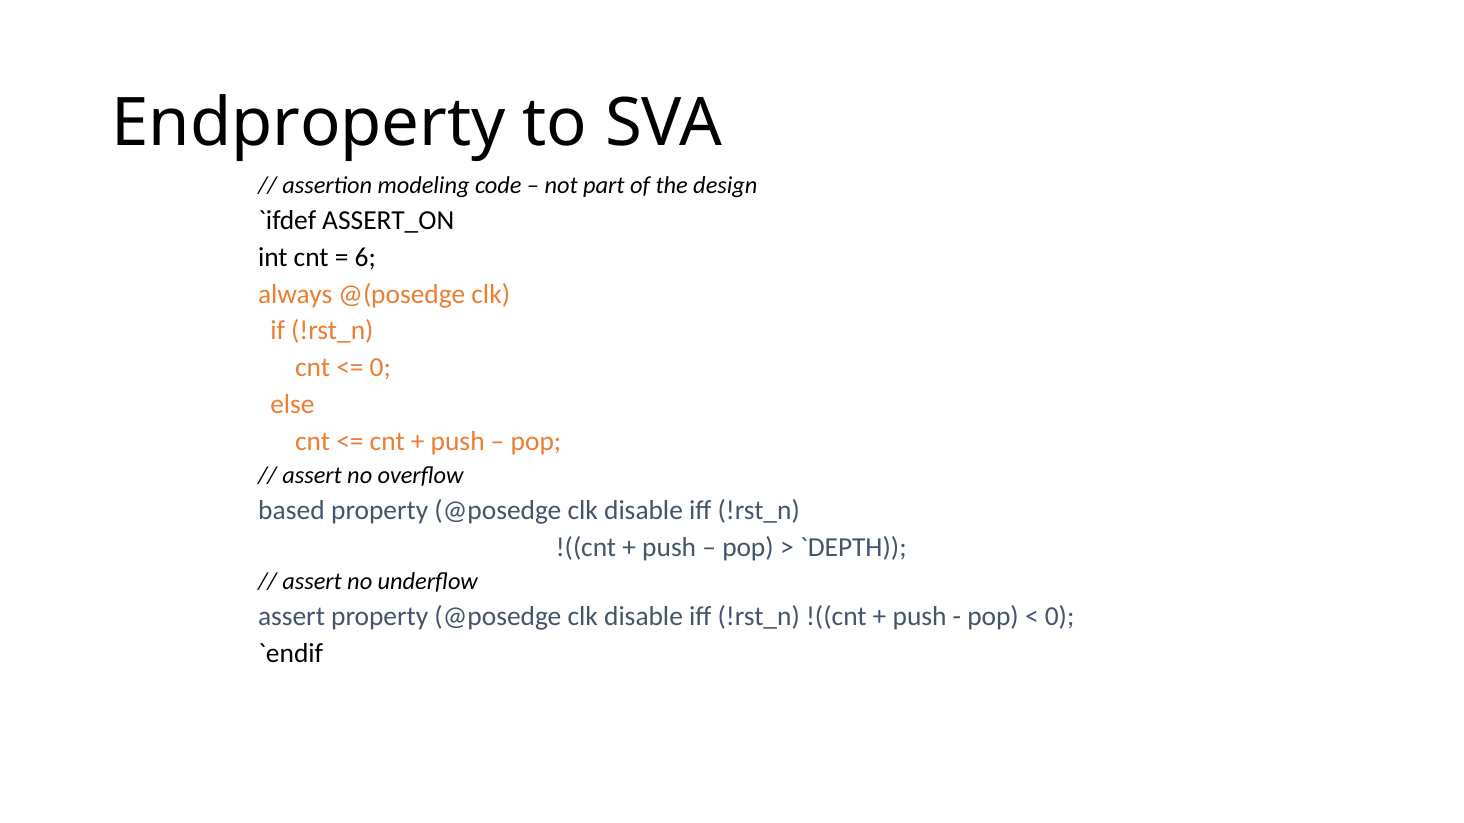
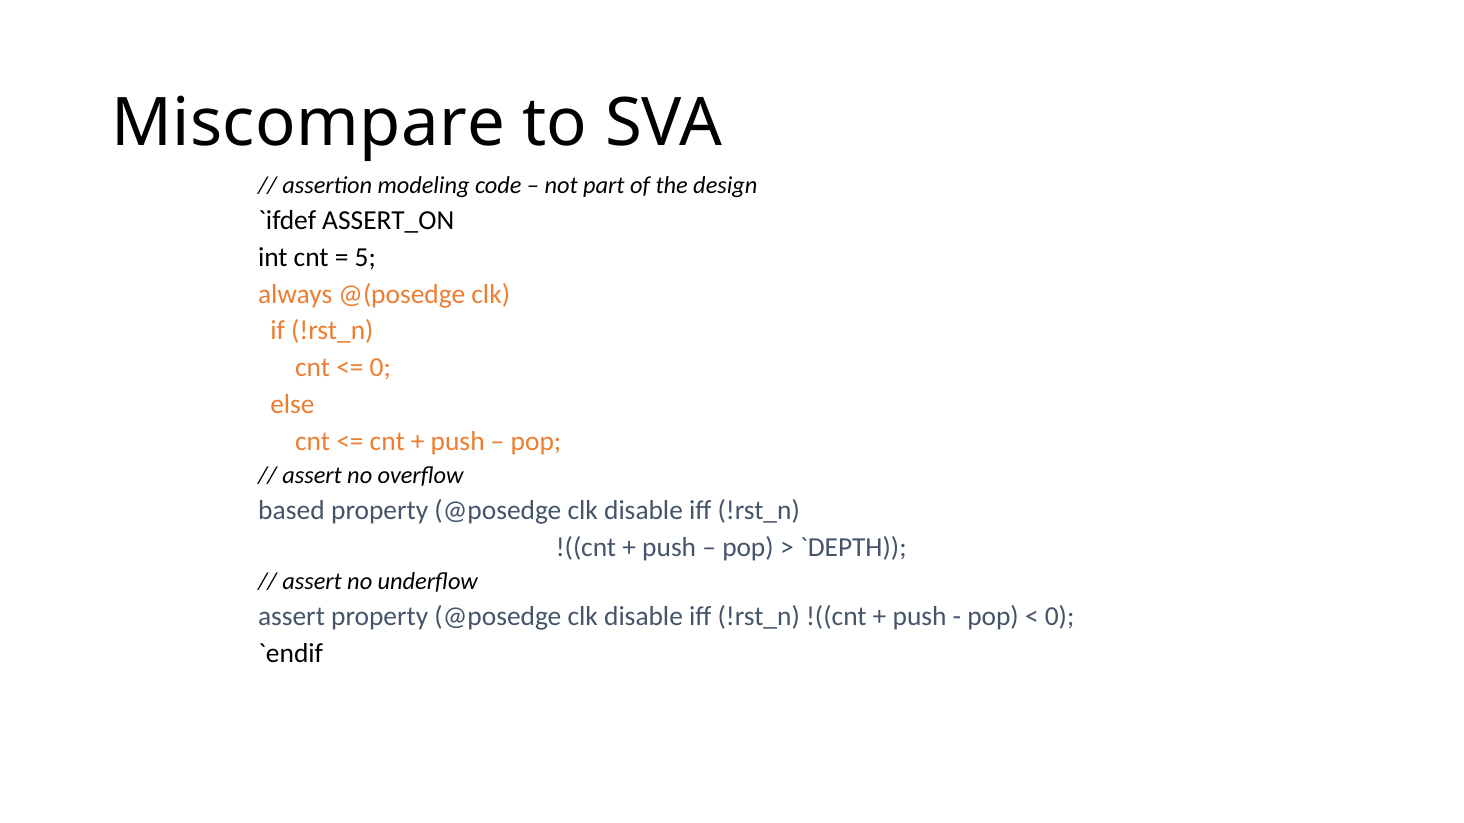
Endproperty: Endproperty -> Miscompare (308, 123)
6: 6 -> 5 (365, 258)
